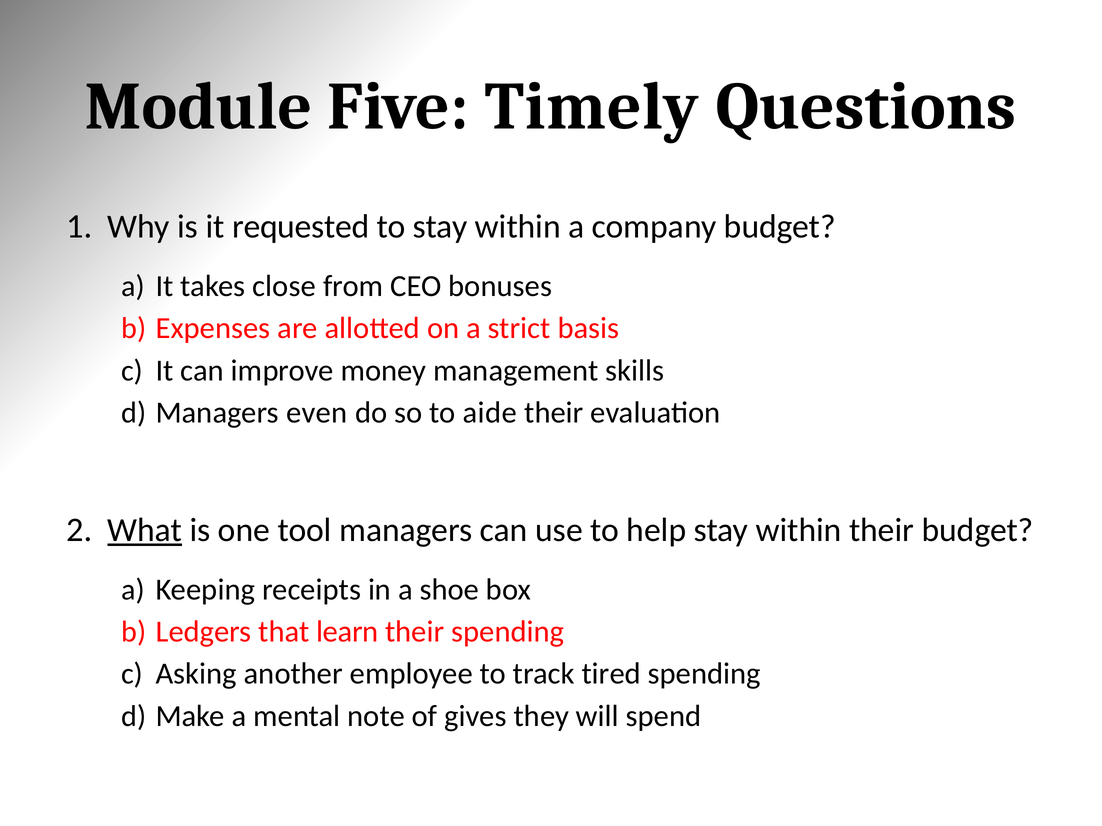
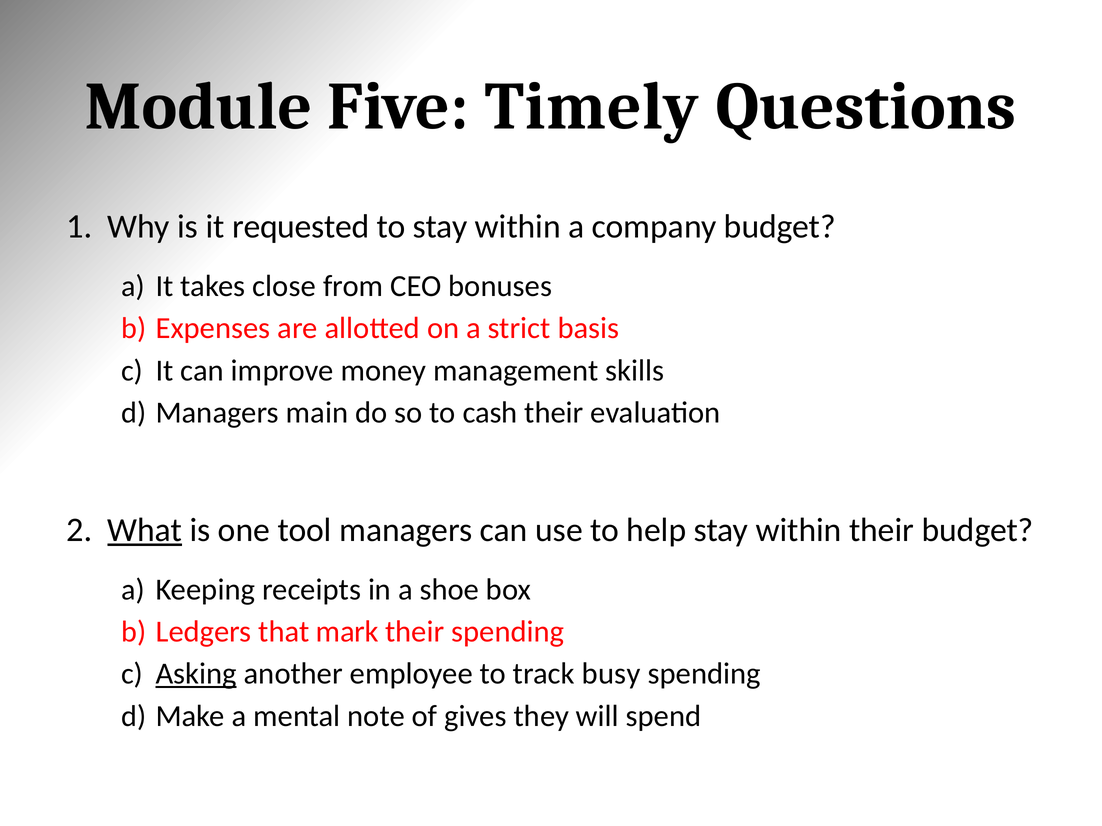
even: even -> main (317, 413)
aide: aide -> cash (490, 413)
learn: learn -> mark (347, 632)
Asking underline: none -> present (196, 674)
tired: tired -> busy (611, 674)
